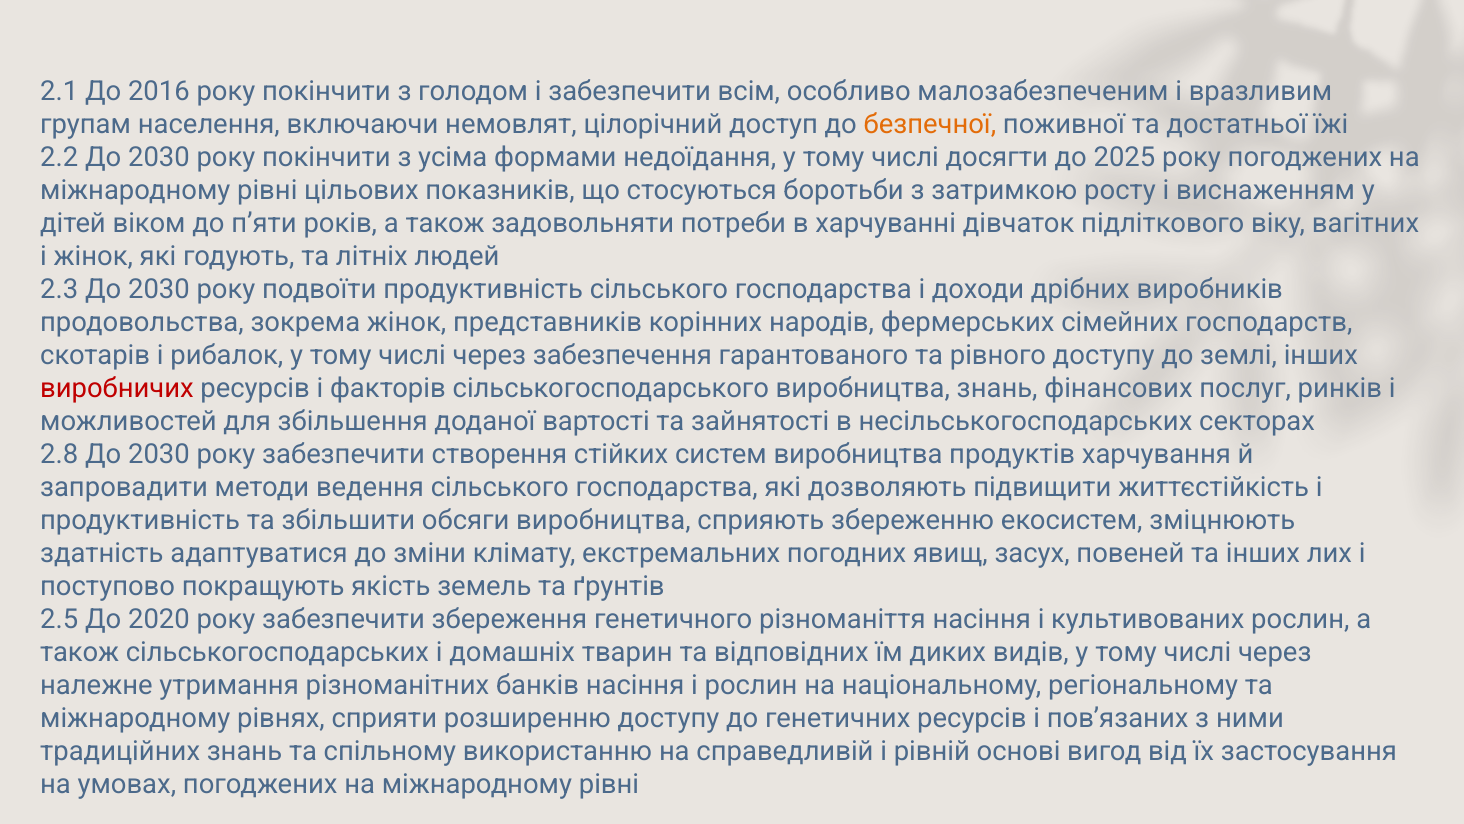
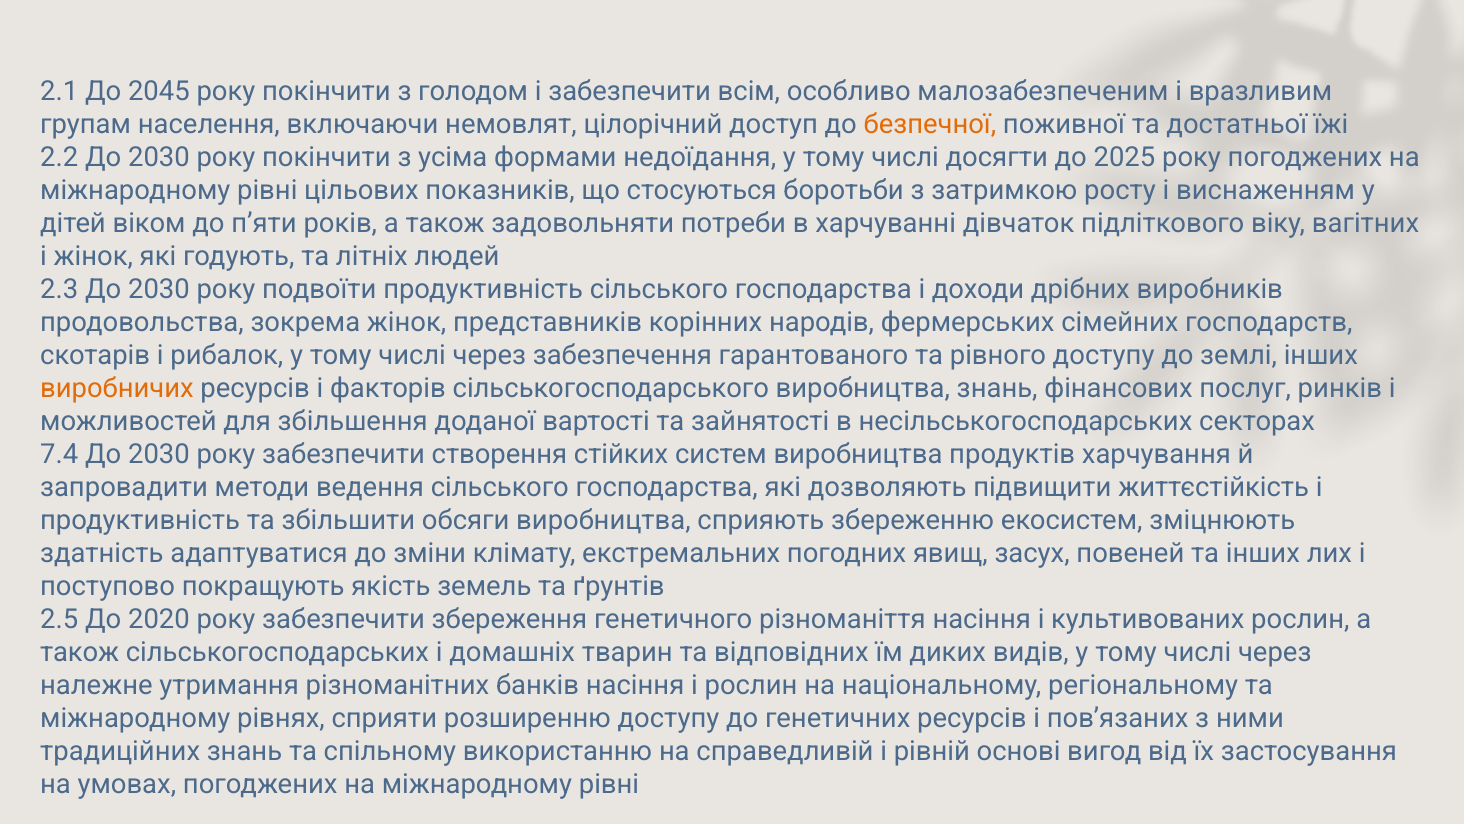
2016: 2016 -> 2045 (159, 92)
виробничих colour: red -> orange (117, 388)
2.8: 2.8 -> 7.4 (59, 454)
